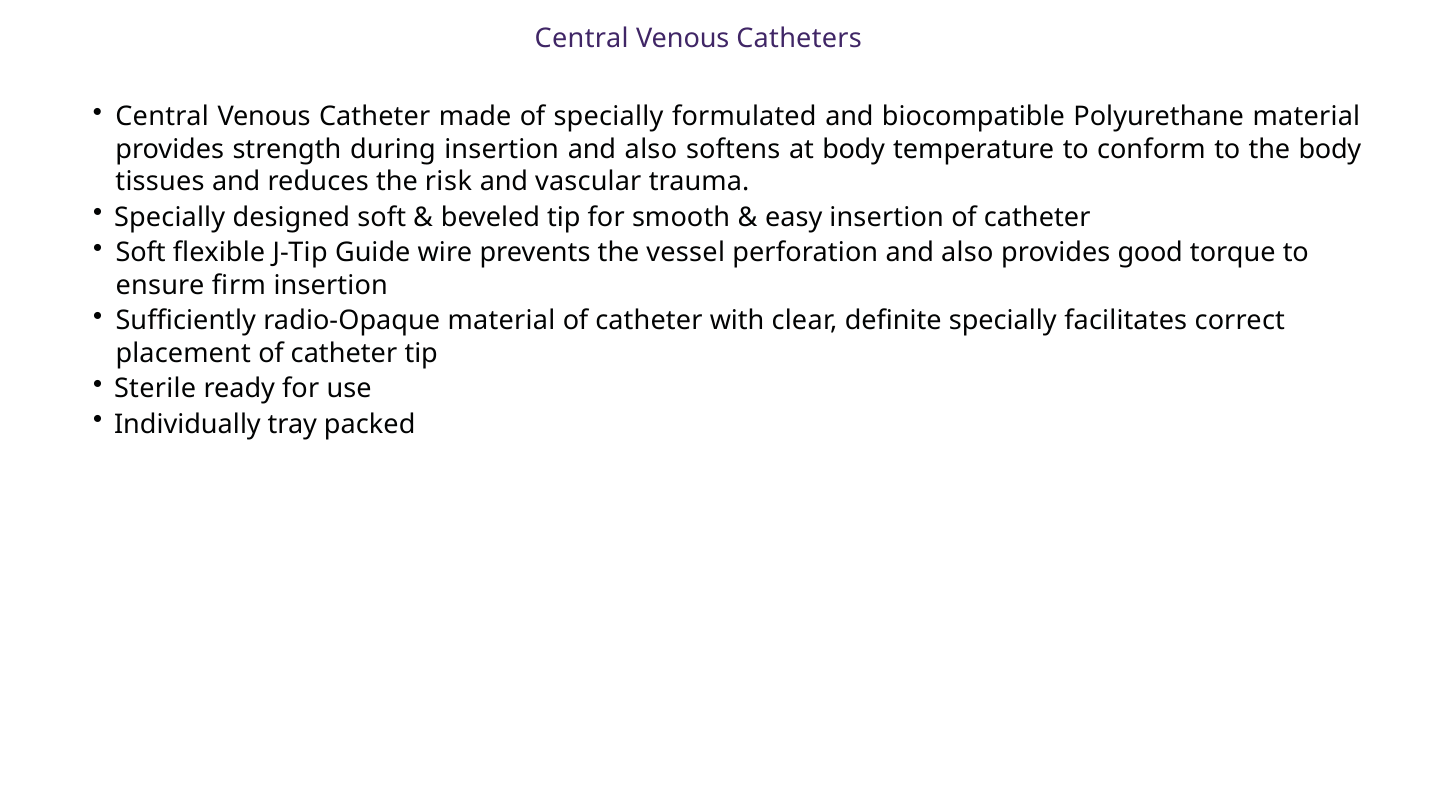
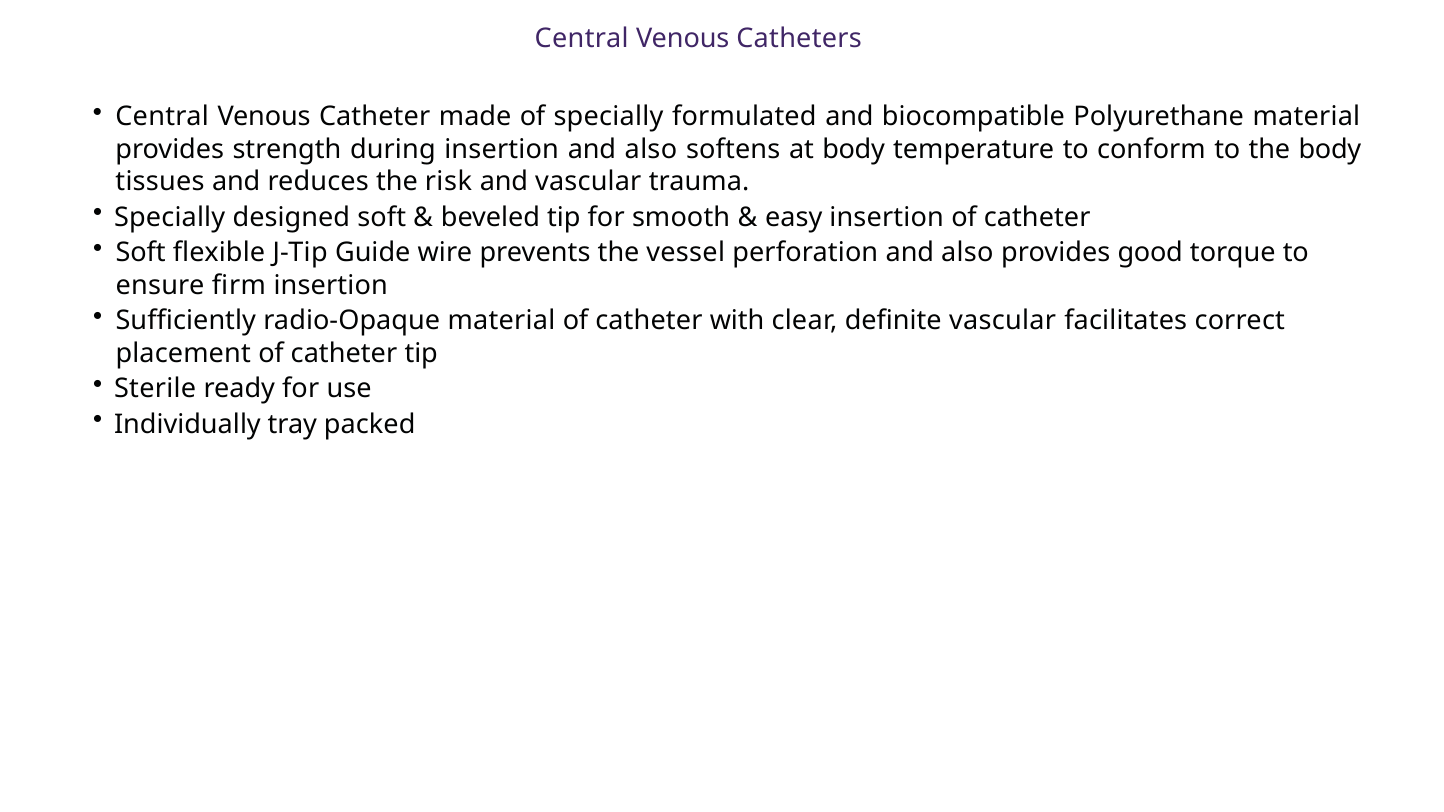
definite specially: specially -> vascular (1003, 321)
